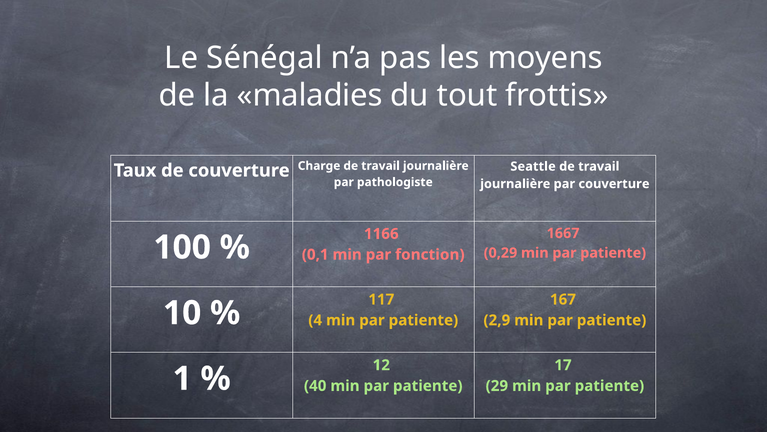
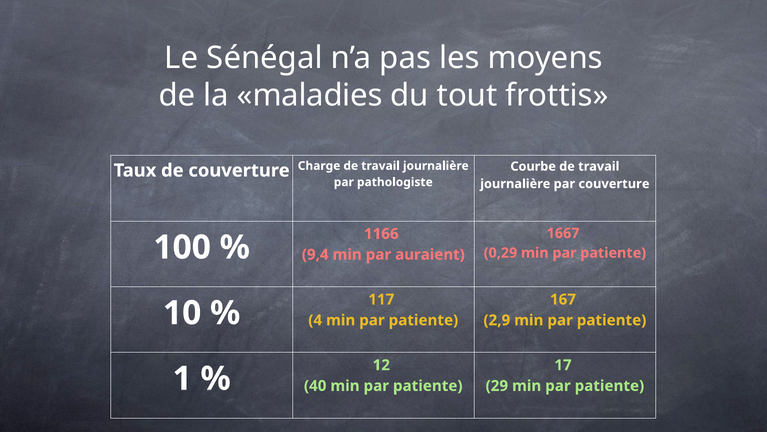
Seattle: Seattle -> Courbe (533, 166)
0,1: 0,1 -> 9,4 (315, 254)
fonction: fonction -> auraient (430, 254)
